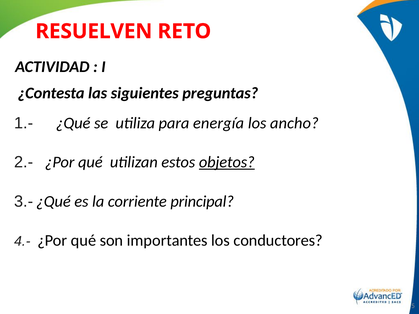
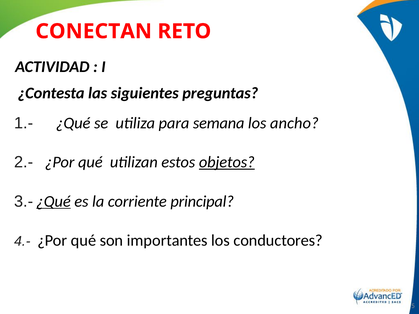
RESUELVEN: RESUELVEN -> CONECTAN (94, 31)
energía: energía -> semana (219, 123)
¿Qué underline: none -> present (53, 201)
